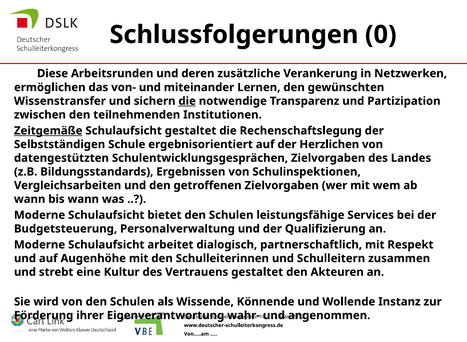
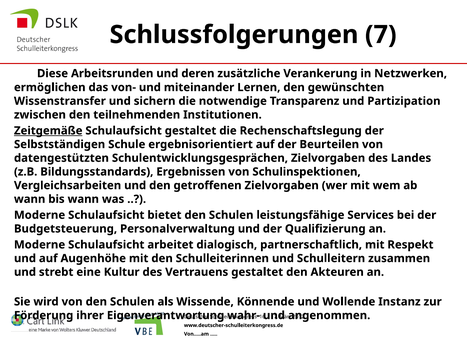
0: 0 -> 7 (381, 35)
die underline: present -> none (187, 101)
Herzlichen: Herzlichen -> Beurteilen (329, 144)
